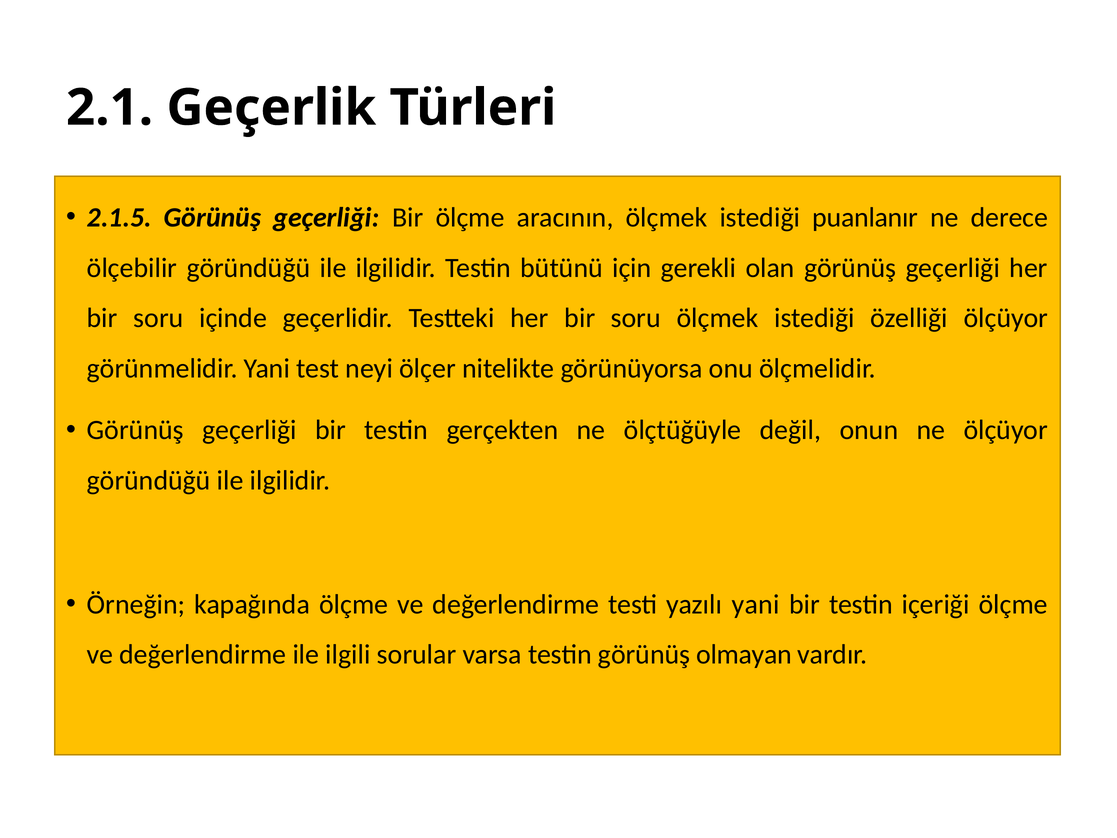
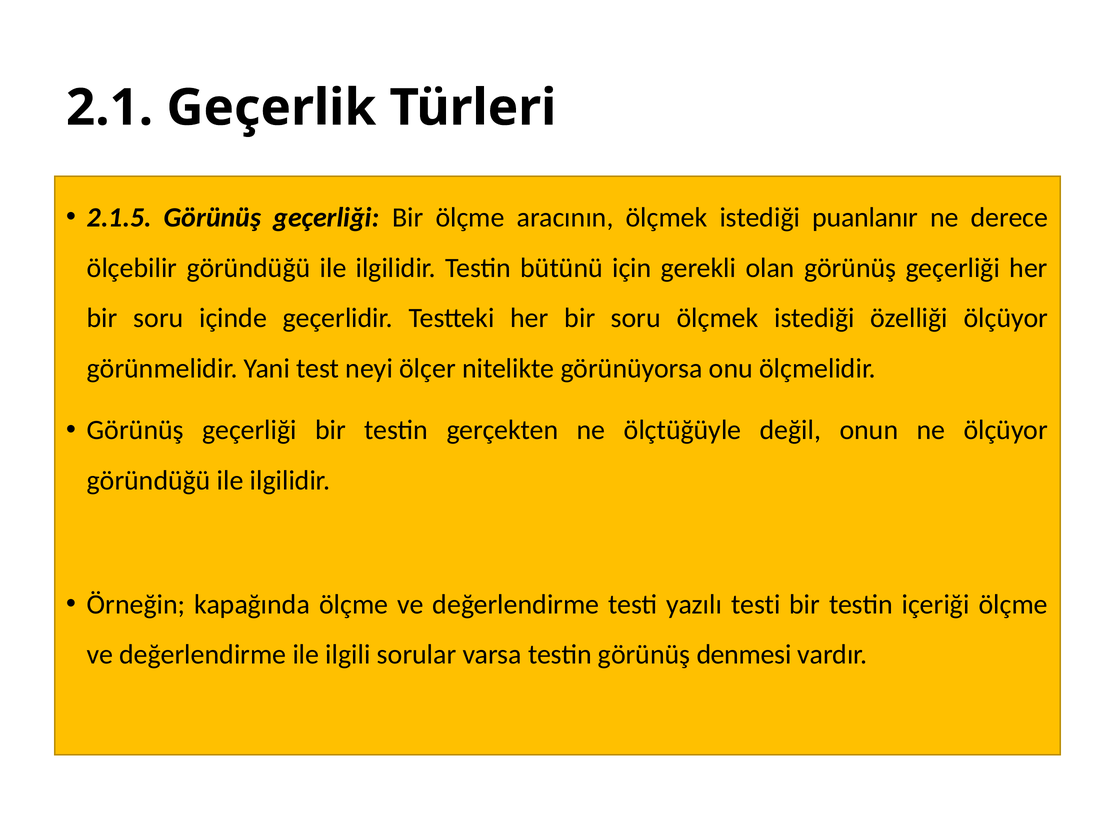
yazılı yani: yani -> testi (756, 604)
olmayan: olmayan -> denmesi (744, 655)
